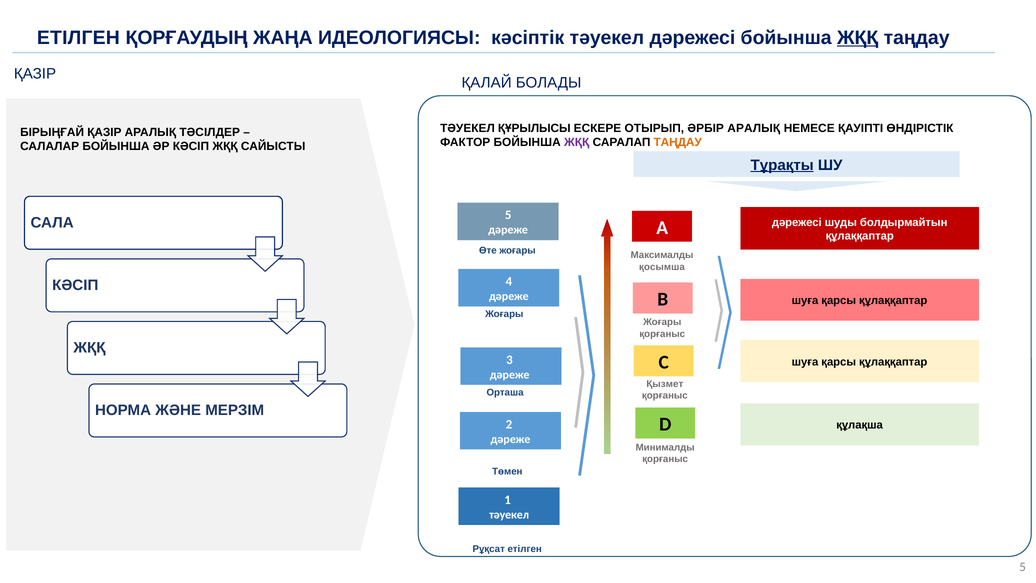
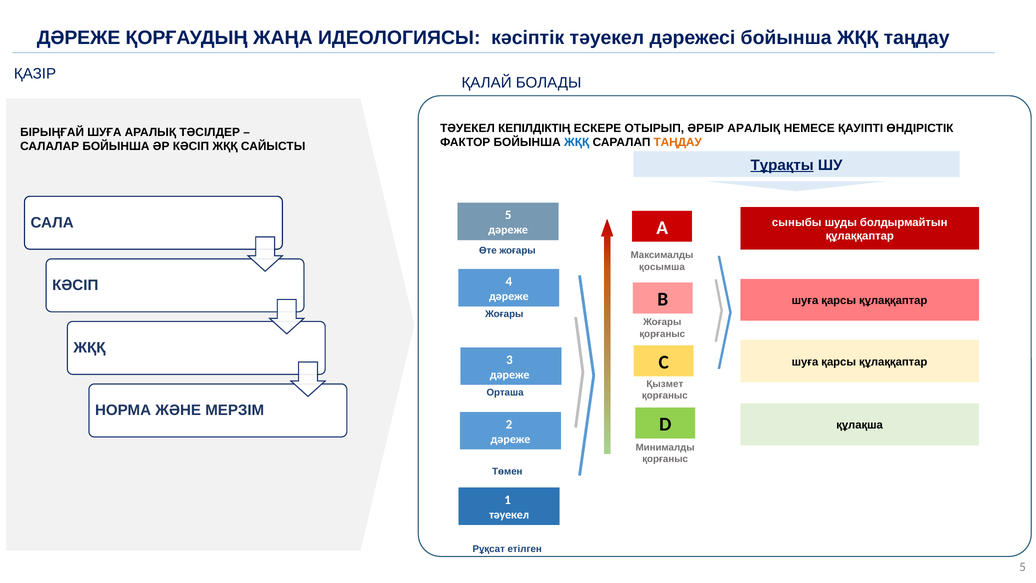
ЕТІЛГЕН: ЕТІЛГЕН -> ДӘРЕЖЕ (79, 38)
ЖҚҚ underline: present -> none (858, 38)
ҚҰРЫЛЫСЫ: ҚҰРЫЛЫСЫ -> КЕПІЛДІКТІҢ (534, 128)
БІРЫҢҒАЙ ҚАЗІР: ҚАЗІР -> ШУҒА (104, 132)
ЖҚҚ colour: purple -> blue (577, 142)
дәрежесі: дәрежесі -> сыныбы (797, 222)
